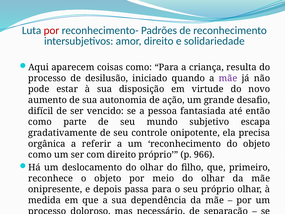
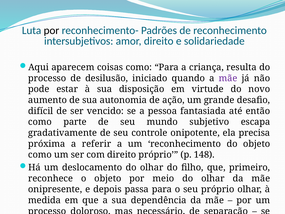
por colour: red -> black (51, 30)
orgânica: orgânica -> próxima (47, 144)
966: 966 -> 148 (204, 155)
